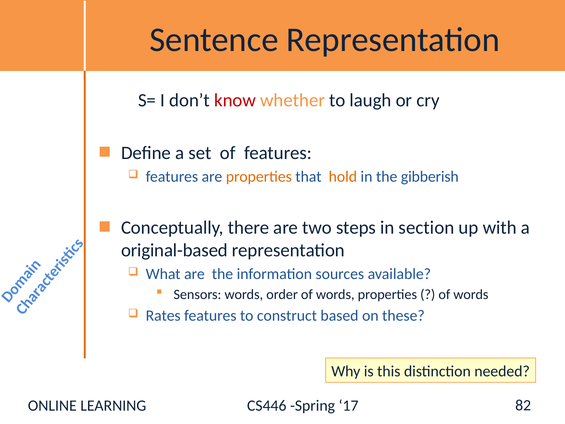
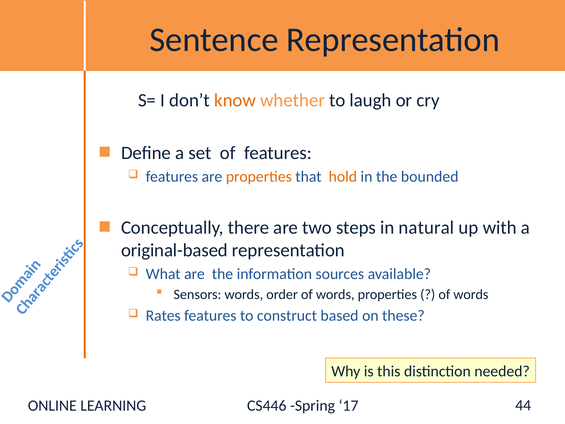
know colour: red -> orange (235, 100)
gibberish: gibberish -> bounded (430, 177)
section: section -> natural (426, 228)
82: 82 -> 44 (523, 405)
